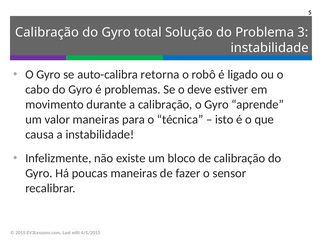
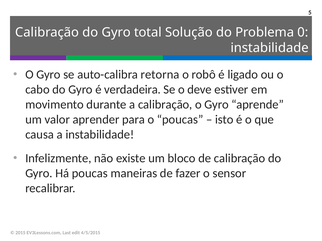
3: 3 -> 0 (303, 32)
problemas: problemas -> verdadeira (133, 90)
valor maneiras: maneiras -> aprender (96, 120)
o técnica: técnica -> poucas (180, 120)
